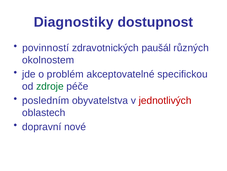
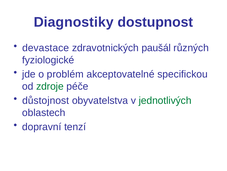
povinností: povinností -> devastace (46, 48)
okolnostem: okolnostem -> fyziologické (48, 60)
posledním: posledním -> důstojnost (46, 100)
jednotlivých colour: red -> green (165, 100)
nové: nové -> tenzí (75, 126)
